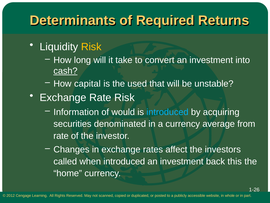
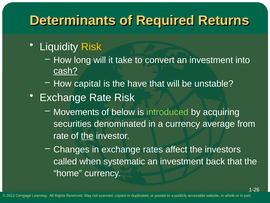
used: used -> have (137, 83)
Information: Information -> Movements (76, 112)
would: would -> below (123, 112)
introduced colour: light blue -> light green (167, 112)
the underline: none -> present (87, 136)
when introduced: introduced -> systematic (124, 161)
back this: this -> that (235, 161)
